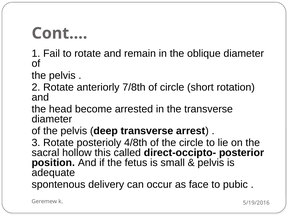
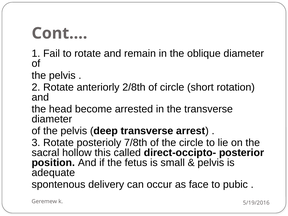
7/8th: 7/8th -> 2/8th (134, 87)
4/8th: 4/8th -> 7/8th (136, 143)
